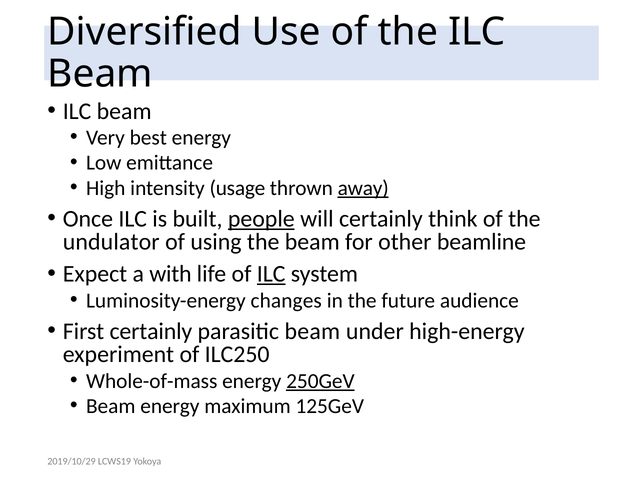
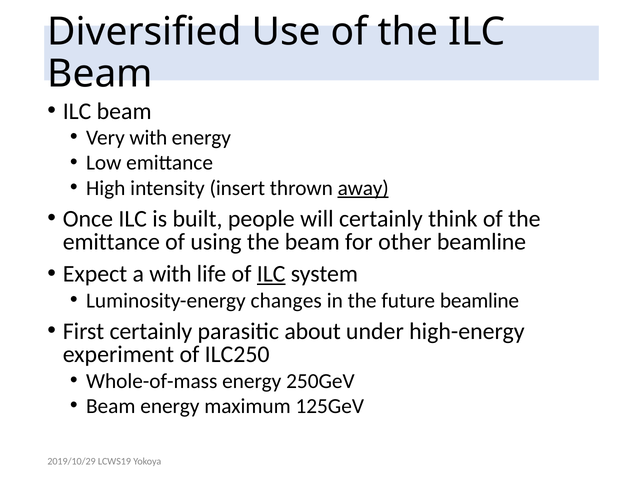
Very best: best -> with (148, 137)
usage: usage -> insert (237, 188)
people underline: present -> none (261, 218)
undulator: undulator -> emittance (111, 242)
future audience: audience -> beamline (479, 300)
parasitic beam: beam -> about (313, 331)
250GeV underline: present -> none (320, 380)
